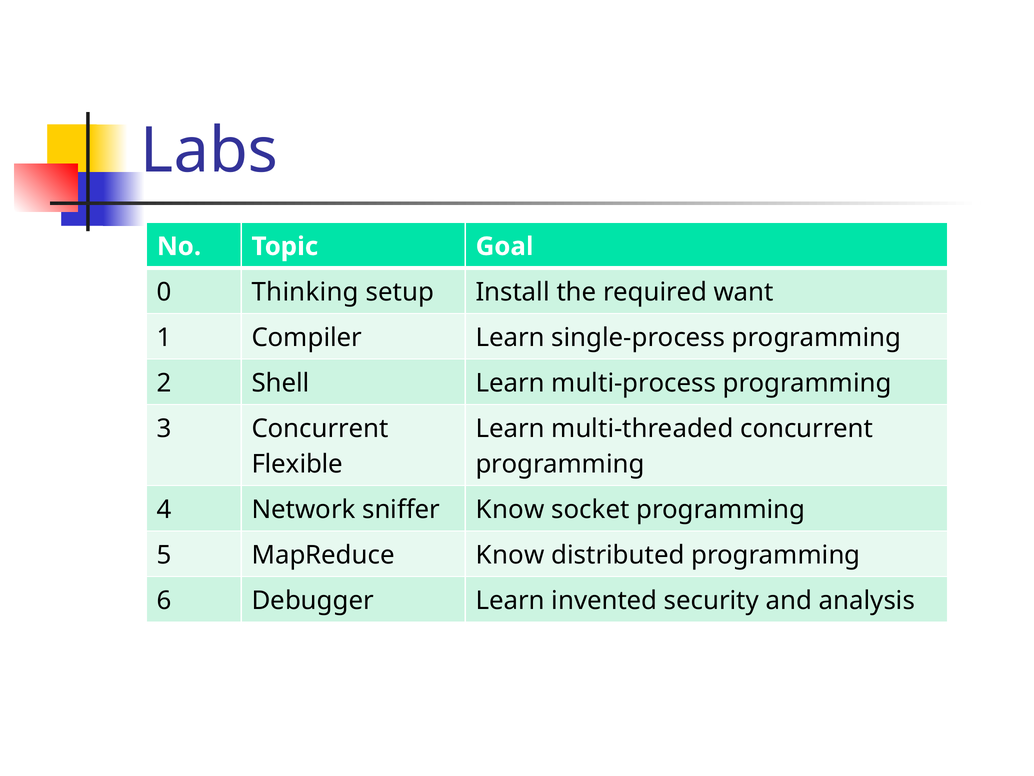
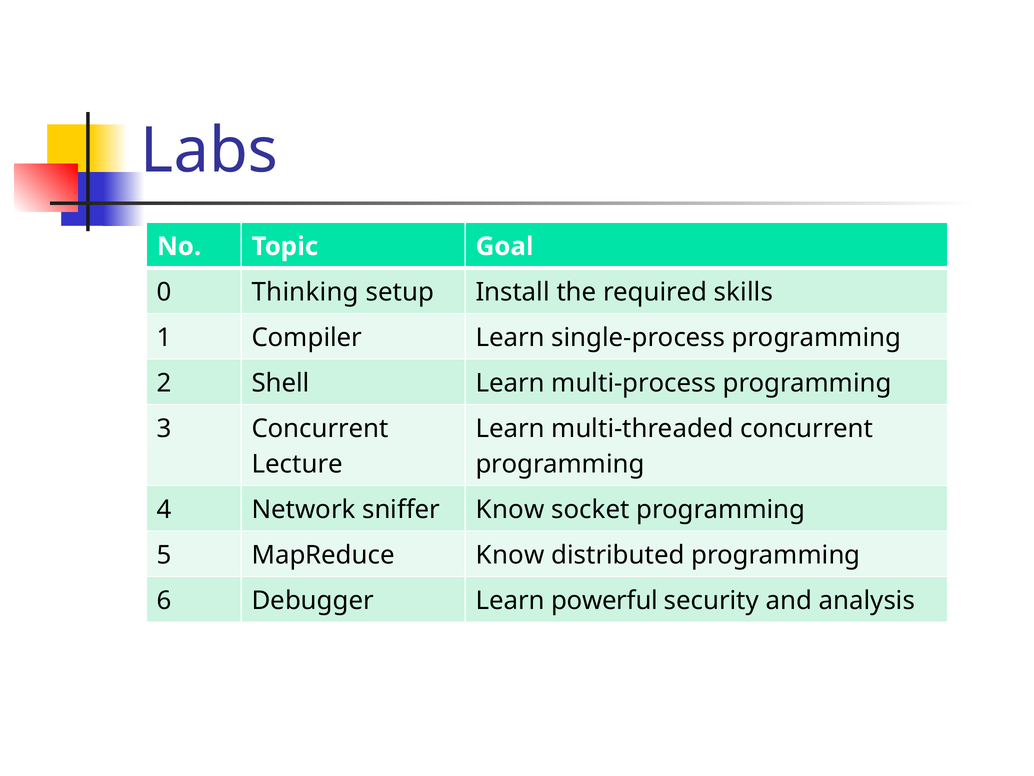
want: want -> skills (743, 292)
Flexible: Flexible -> Lecture (297, 464)
invented: invented -> powerful (604, 600)
